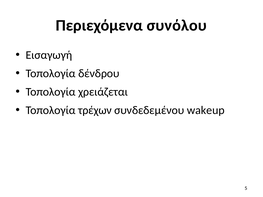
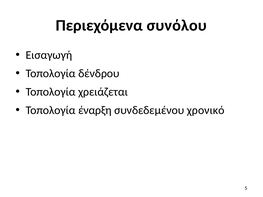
τρέχων: τρέχων -> έναρξη (95, 110)
wakeup: wakeup -> χρονικό (206, 110)
